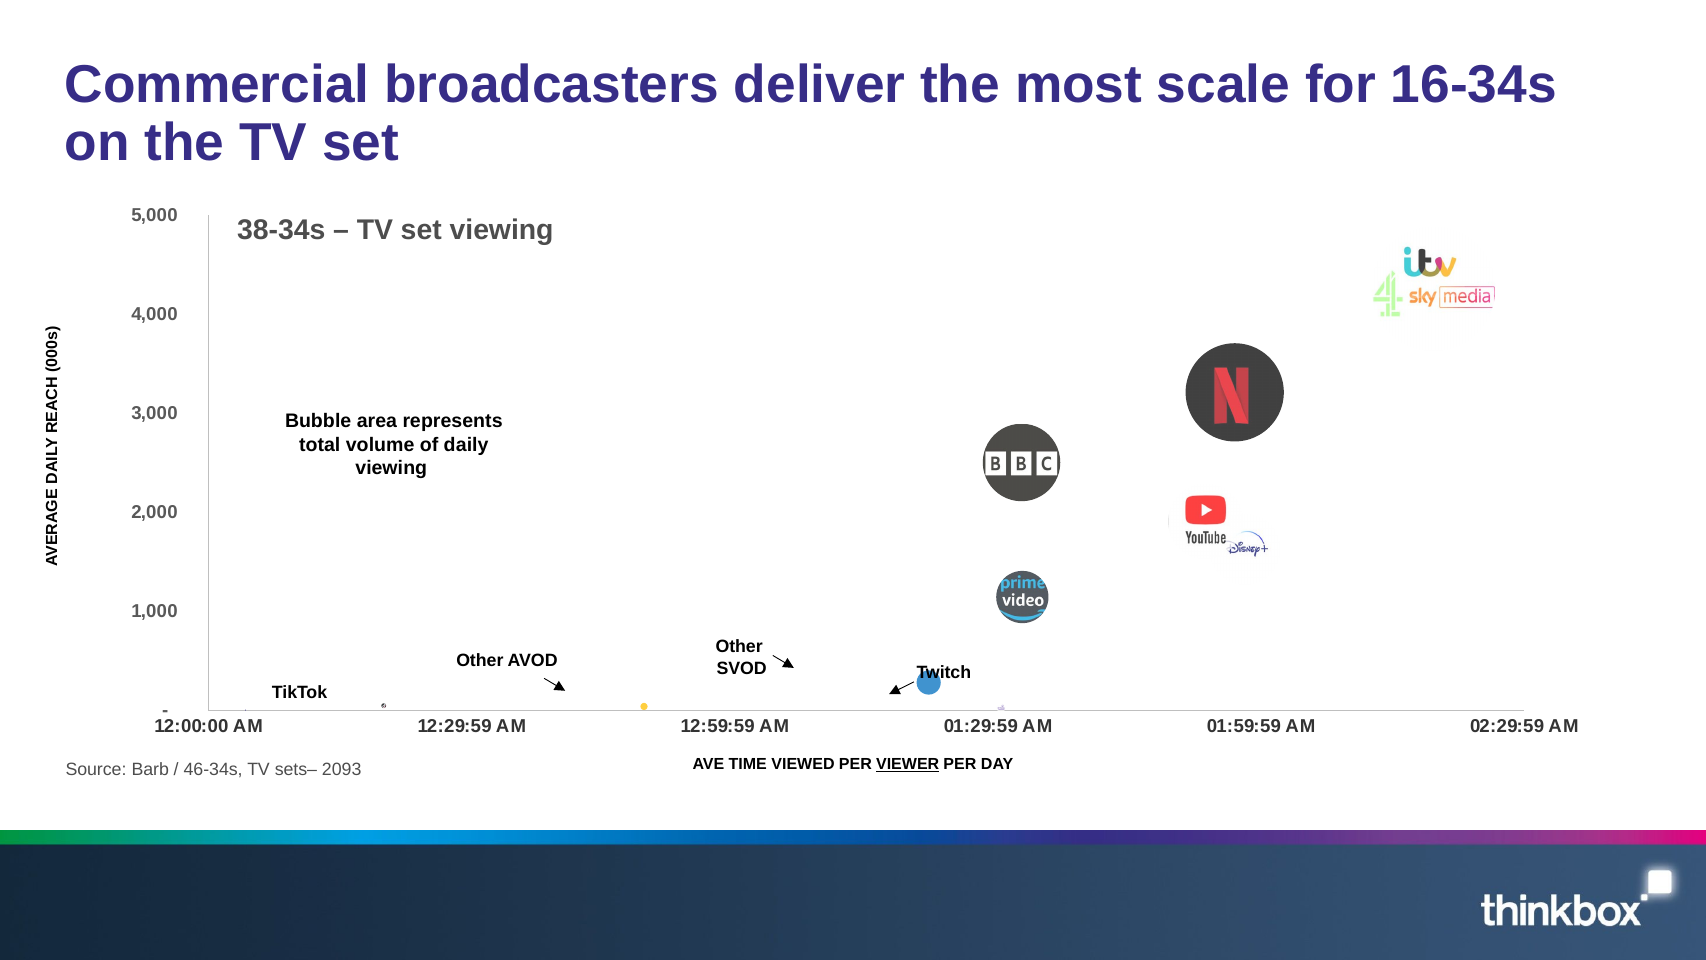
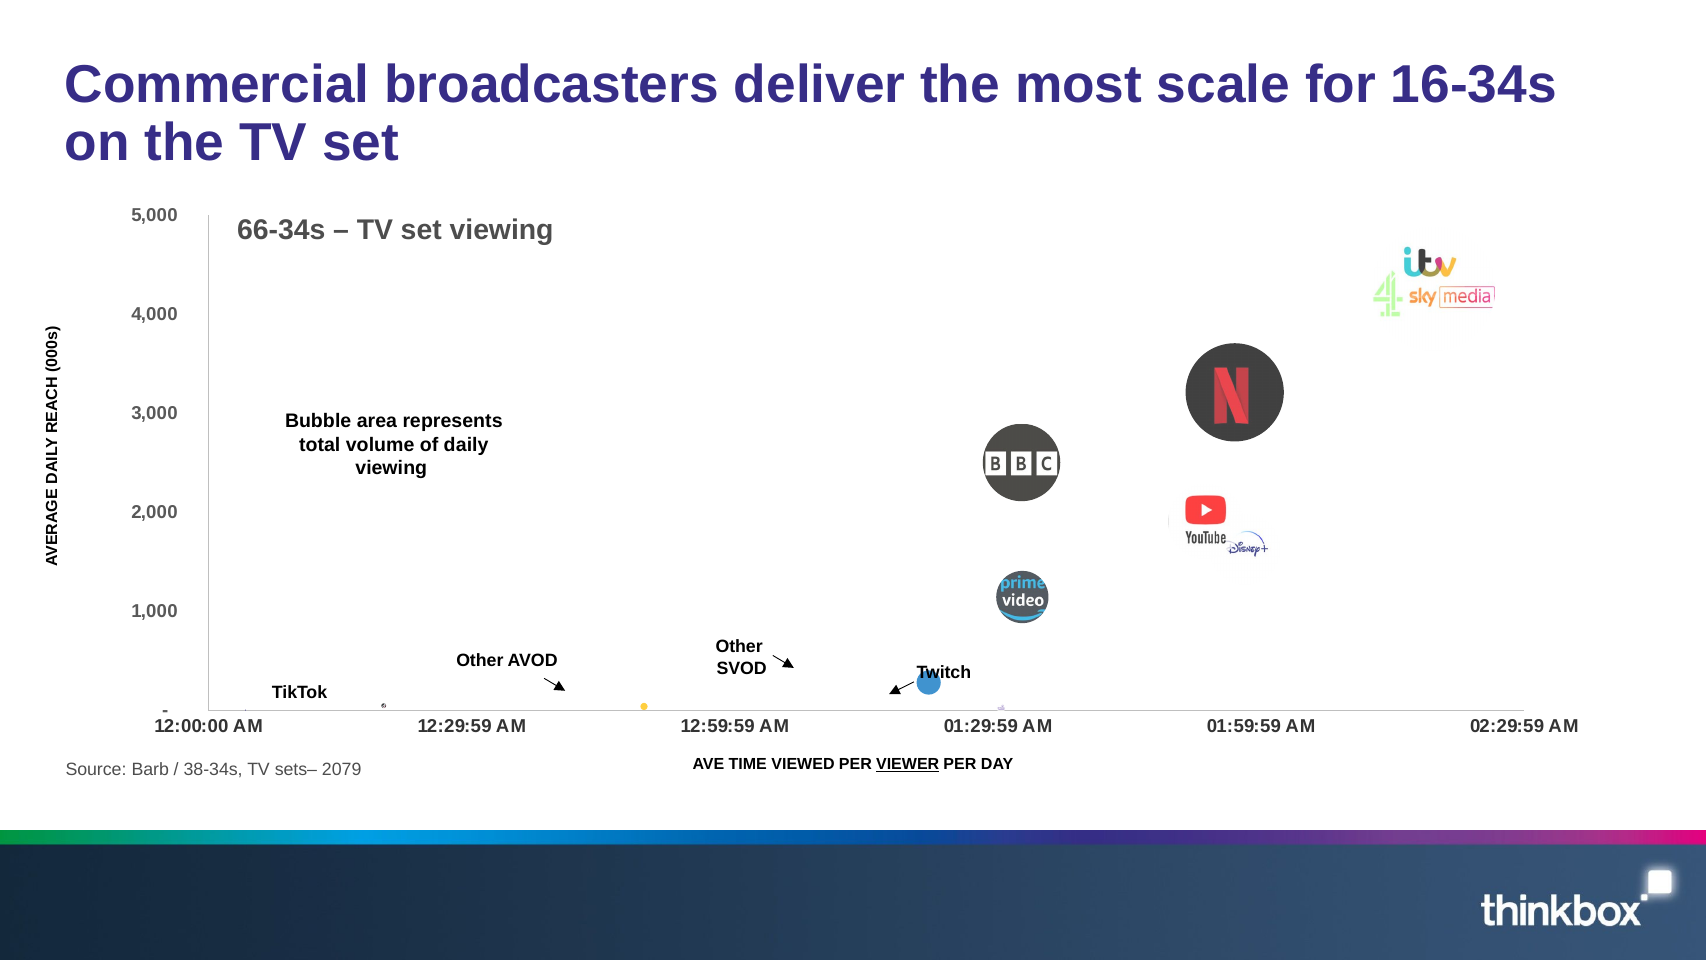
38-34s: 38-34s -> 66-34s (281, 230)
46-34s: 46-34s -> 38-34s (213, 769)
2093: 2093 -> 2079 (342, 769)
